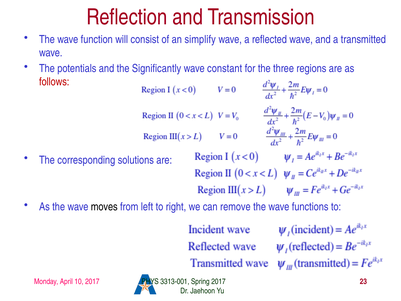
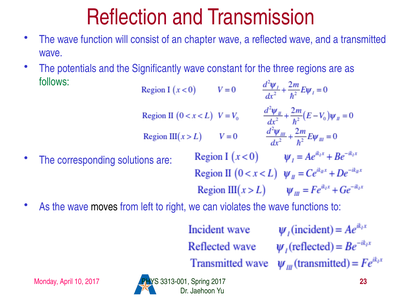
simplify: simplify -> chapter (200, 40)
follows colour: red -> green (54, 82)
remove: remove -> violates (235, 207)
